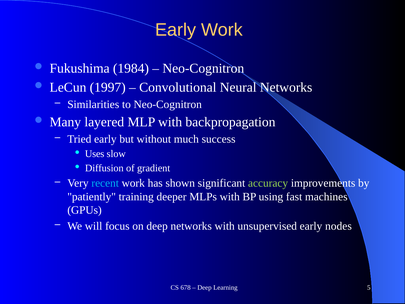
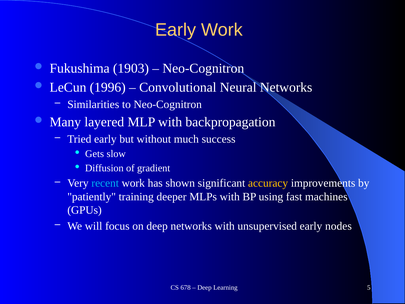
1984: 1984 -> 1903 (131, 68)
1997: 1997 -> 1996 (108, 87)
Uses: Uses -> Gets (95, 154)
accuracy colour: light green -> yellow (268, 183)
